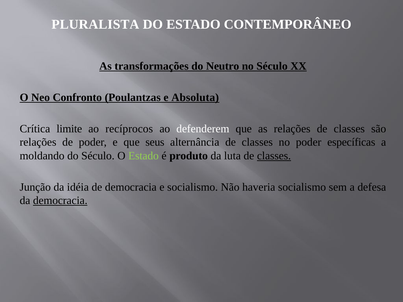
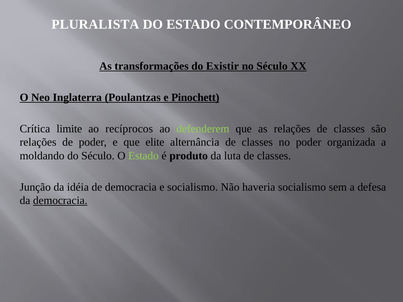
Neutro: Neutro -> Existir (222, 66)
Confronto: Confronto -> Inglaterra (77, 98)
Absoluta: Absoluta -> Pinochett (195, 98)
defenderem colour: white -> light green (203, 129)
seus: seus -> elite (155, 142)
específicas: específicas -> organizada (351, 142)
classes underline: present -> none (274, 156)
